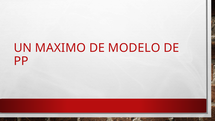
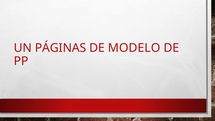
MAXIMO: MAXIMO -> PÁGINAS (61, 48)
